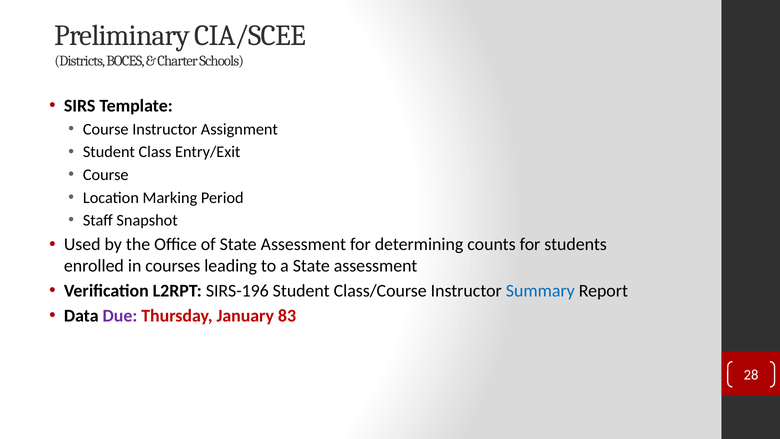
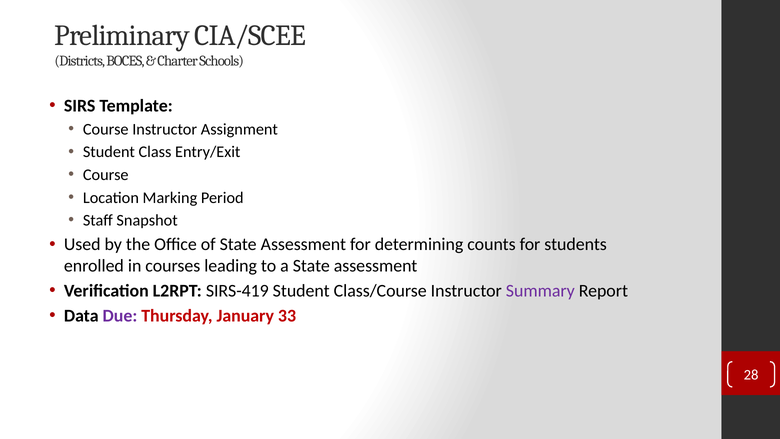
SIRS-196: SIRS-196 -> SIRS-419 (237, 291)
Summary colour: blue -> purple (540, 291)
83: 83 -> 33 (287, 316)
